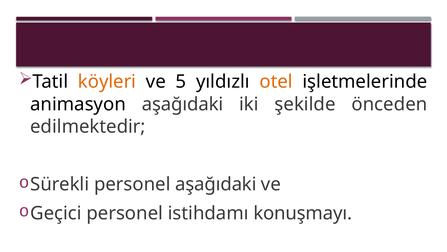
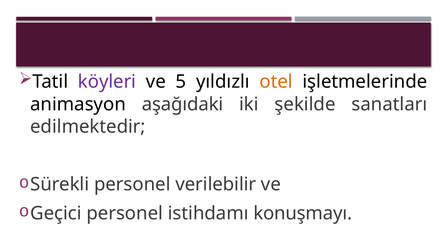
köyleri colour: orange -> purple (107, 82)
önceden: önceden -> sanatları (389, 104)
personel aşağıdaki: aşağıdaki -> verilebilir (216, 184)
